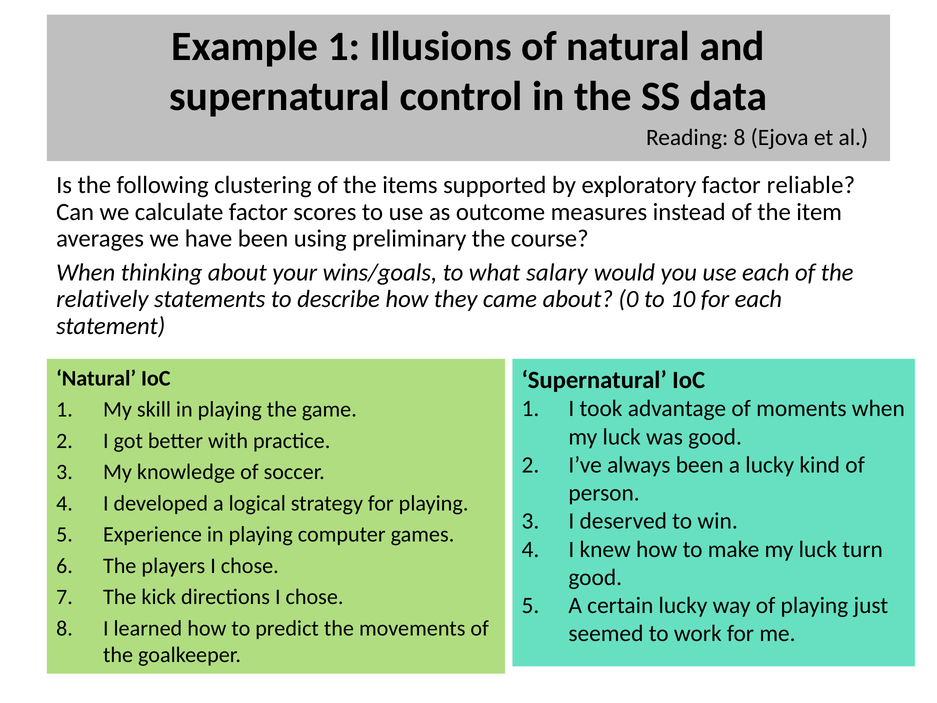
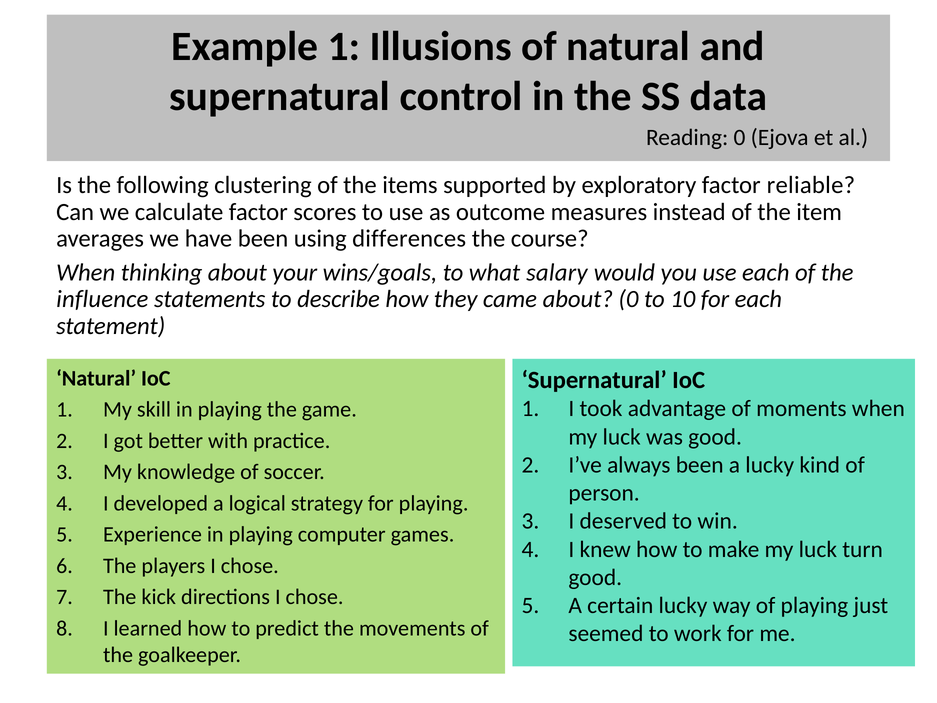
Reading 8: 8 -> 0 (740, 137)
preliminary: preliminary -> differences (409, 239)
relatively: relatively -> influence (102, 299)
